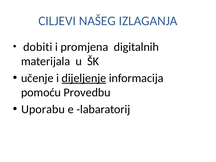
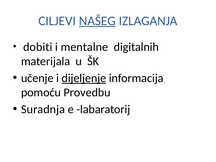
NAŠEG underline: none -> present (97, 21)
promjena: promjena -> mentalne (84, 47)
Uporabu: Uporabu -> Suradnja (43, 109)
